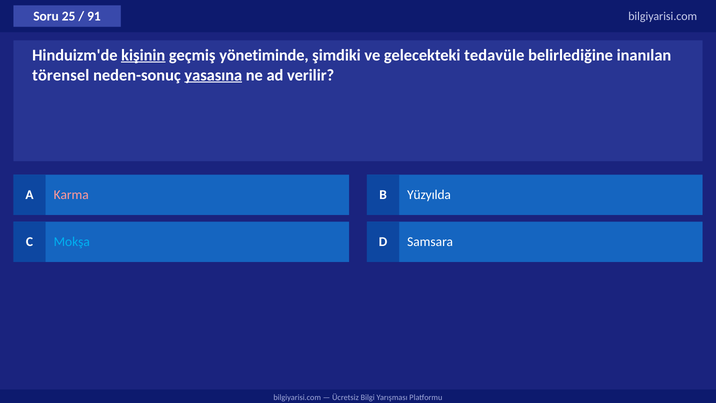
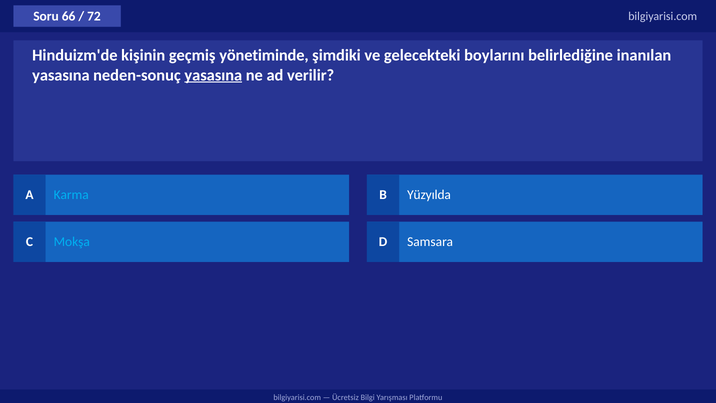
25: 25 -> 66 (69, 16)
91: 91 -> 72 (94, 16)
kişinin underline: present -> none (143, 55)
tedavüle: tedavüle -> boylarını (494, 55)
törensel: törensel -> yasasına (61, 75)
Karma colour: pink -> light blue (71, 195)
